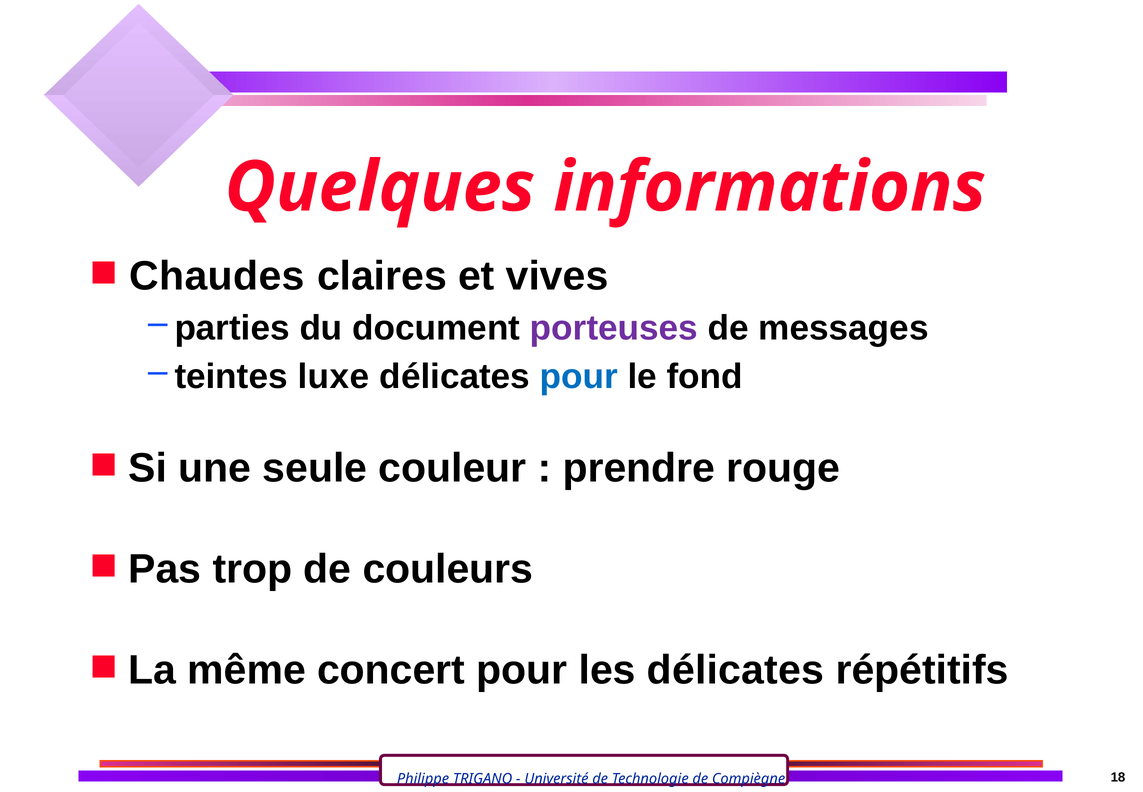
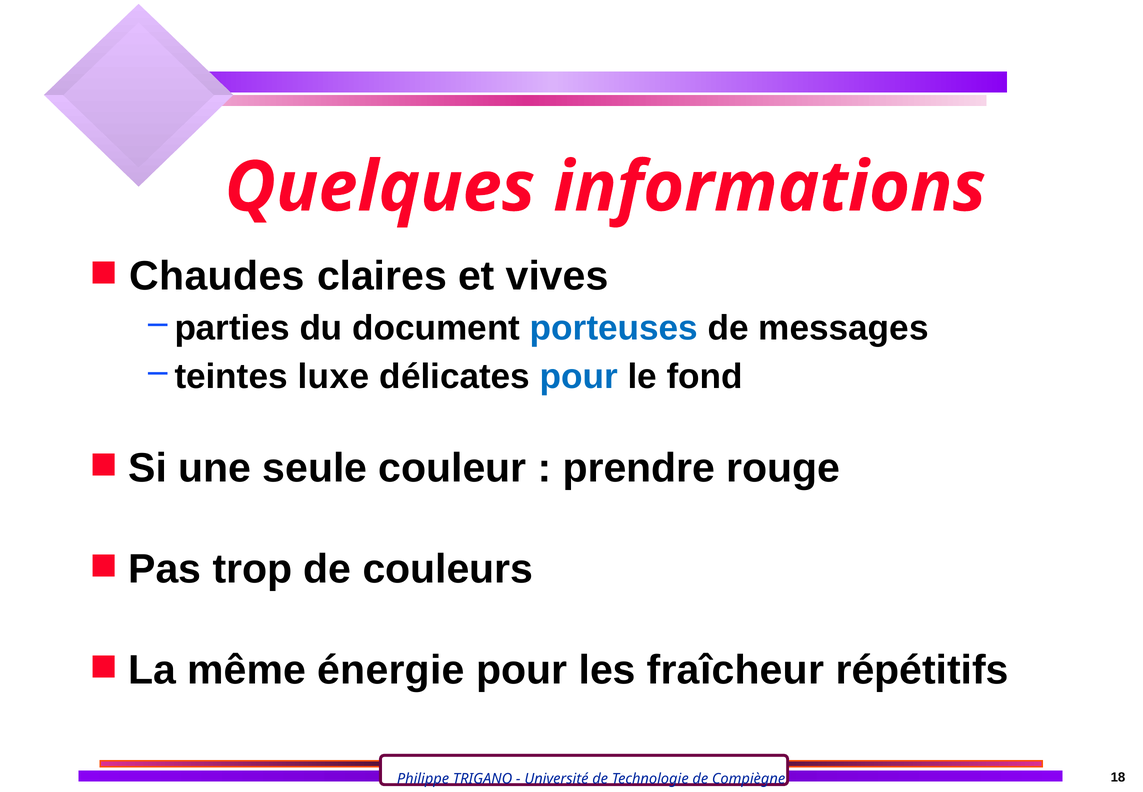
porteuses colour: purple -> blue (614, 328)
concert: concert -> énergie (391, 669)
les délicates: délicates -> fraîcheur (736, 669)
